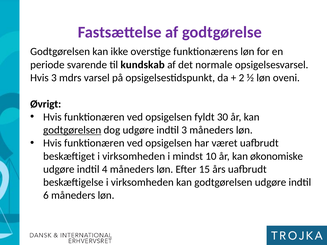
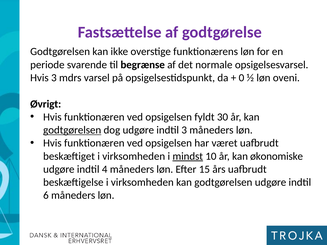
kundskab: kundskab -> begrænse (143, 65)
2: 2 -> 0 (241, 78)
mindst underline: none -> present (188, 156)
